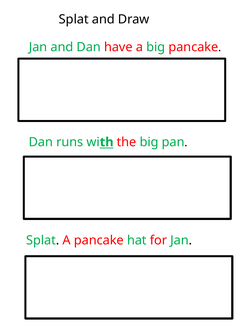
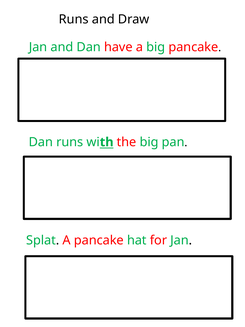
Splat: Splat -> Runs (74, 19)
